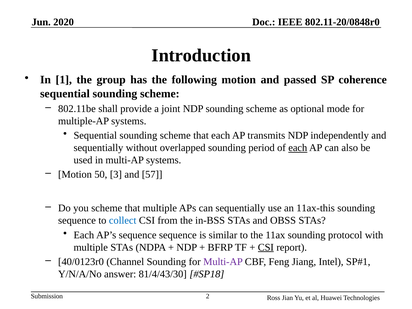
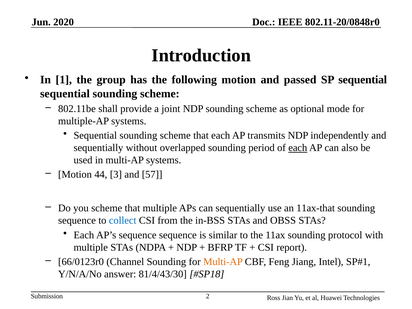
SP coherence: coherence -> sequential (363, 80)
50: 50 -> 44 (101, 175)
11ax-this: 11ax-this -> 11ax-that (316, 208)
CSI underline: present -> none (266, 247)
40/0123r0: 40/0123r0 -> 66/0123r0 (81, 262)
Multi-AP colour: purple -> orange (223, 262)
